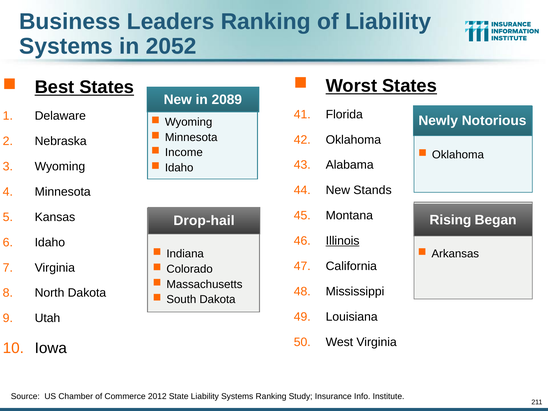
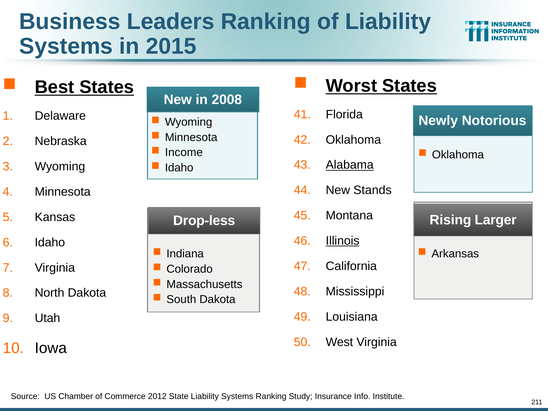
2052: 2052 -> 2015 (171, 46)
2089: 2089 -> 2008 (227, 100)
Alabama underline: none -> present (350, 165)
Began: Began -> Larger (496, 220)
Drop-hail: Drop-hail -> Drop-less (204, 221)
